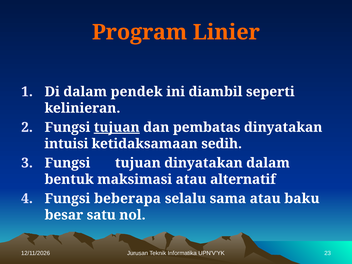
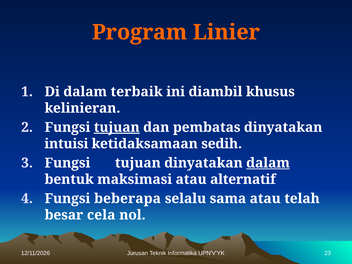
pendek: pendek -> terbaik (137, 92)
seperti: seperti -> khusus (270, 92)
dalam underline: none -> present (268, 163)
baku: baku -> telah (302, 199)
satu: satu -> cela (101, 215)
